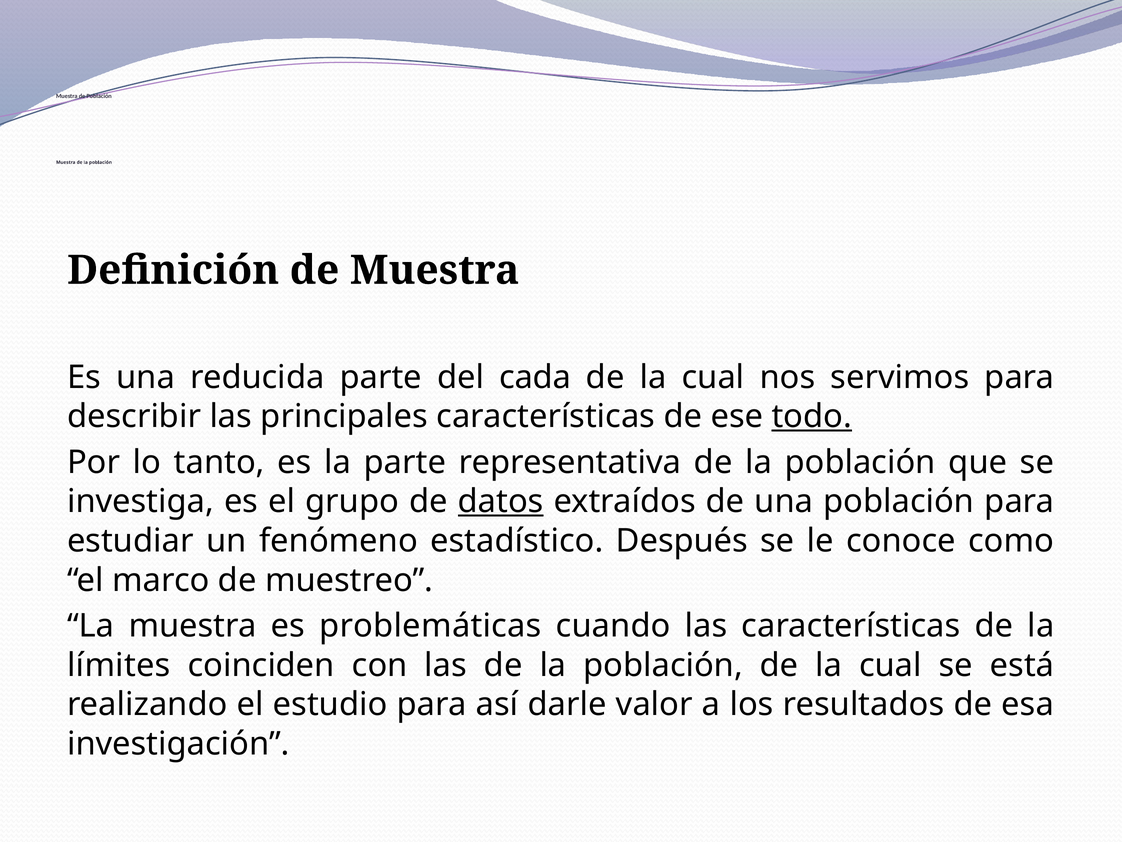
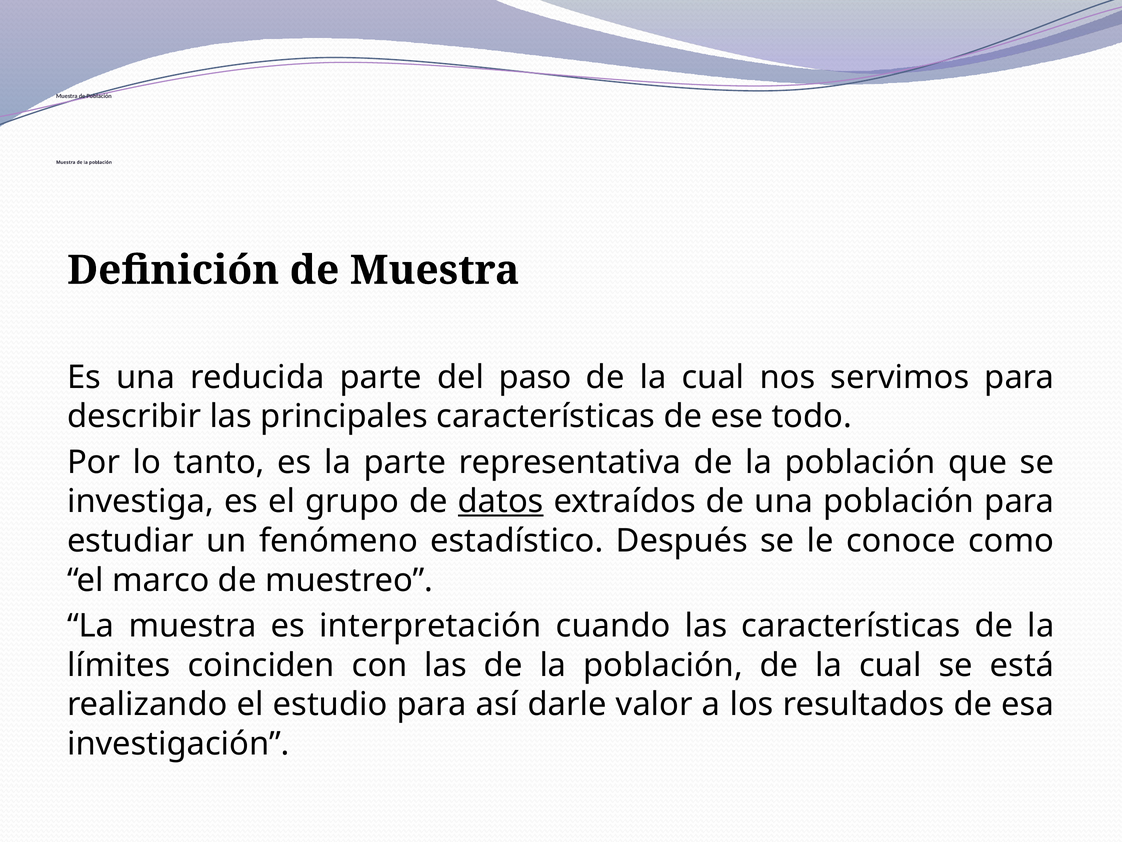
cada: cada -> paso (535, 377)
todo underline: present -> none (812, 416)
problemáticas: problemáticas -> interpretación (430, 626)
